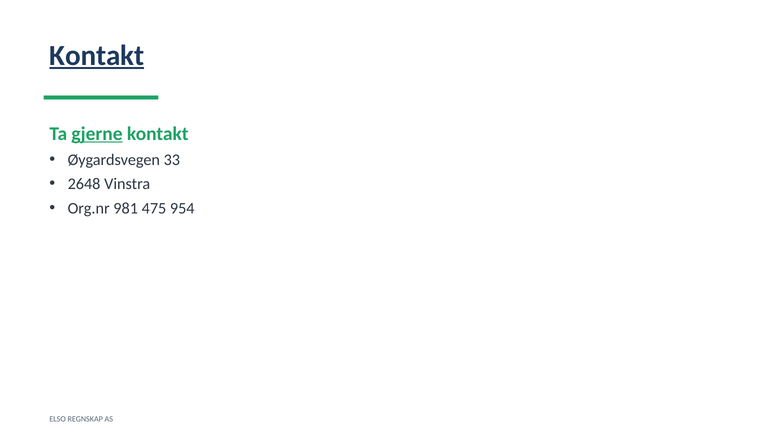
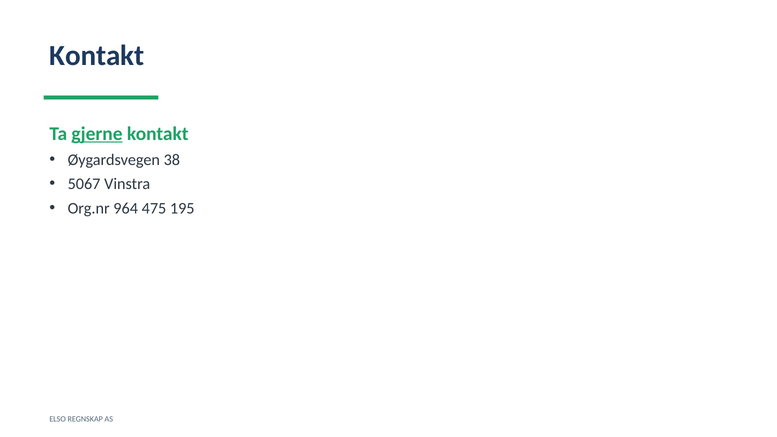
Kontakt underline: present -> none (97, 55)
33: 33 -> 38 (172, 160)
2648: 2648 -> 5067 (84, 184)
981: 981 -> 964 (126, 208)
954: 954 -> 195 (182, 208)
